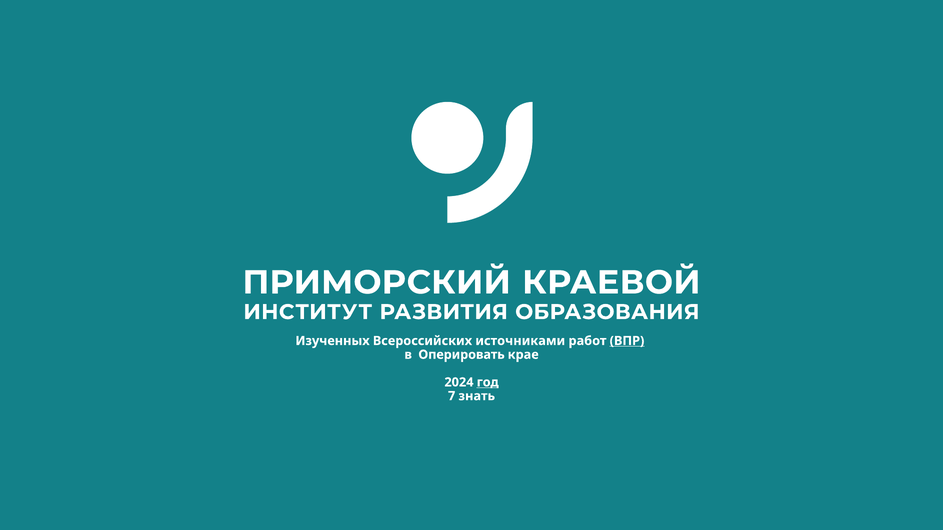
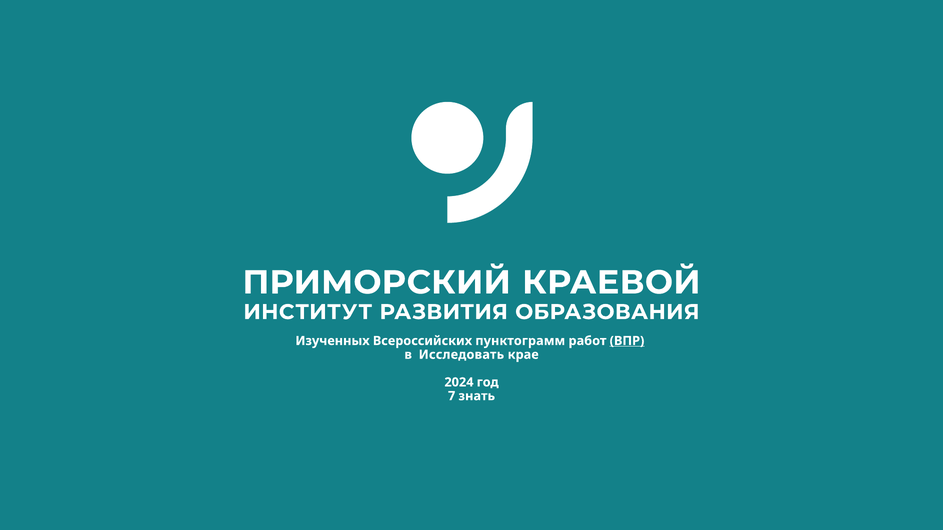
источниками: источниками -> пунктограмм (520, 341)
Оперировать: Оперировать -> Исследовать (461, 355)
год underline: present -> none (488, 383)
